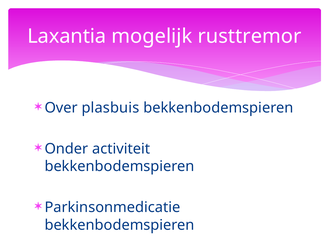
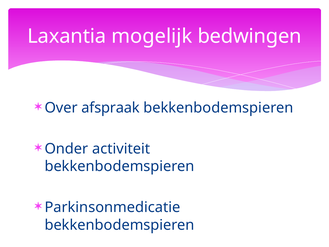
rusttremor: rusttremor -> bedwingen (250, 36)
plasbuis: plasbuis -> afspraak (111, 108)
